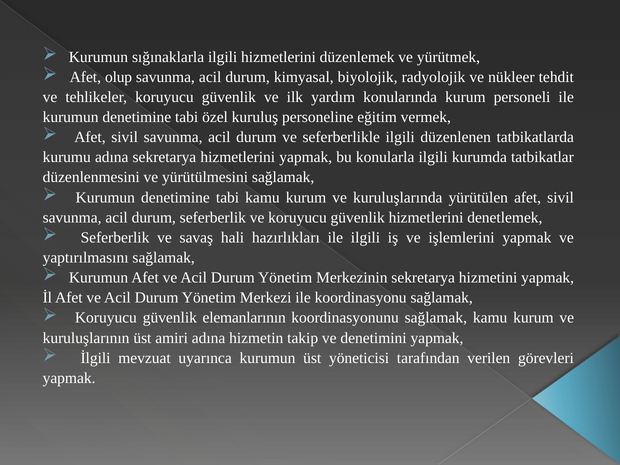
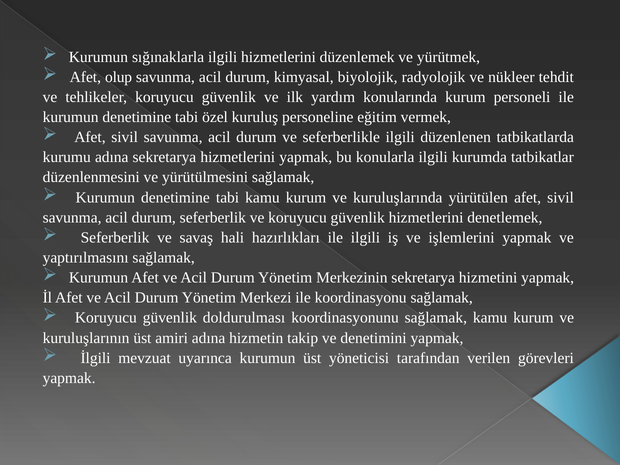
elemanlarının: elemanlarının -> doldurulması (244, 318)
